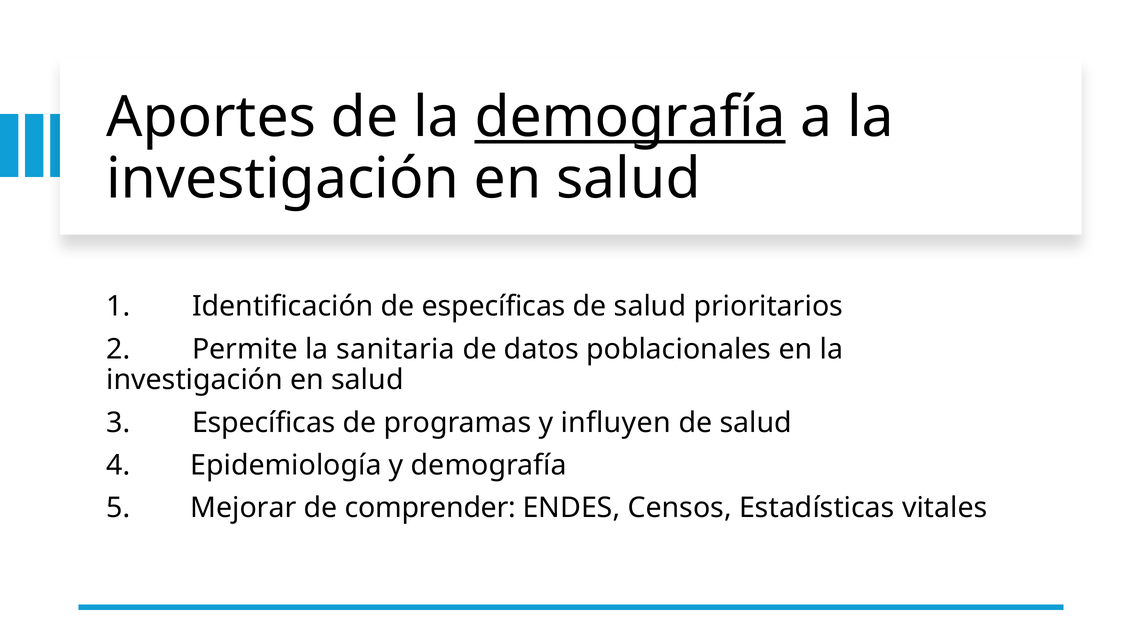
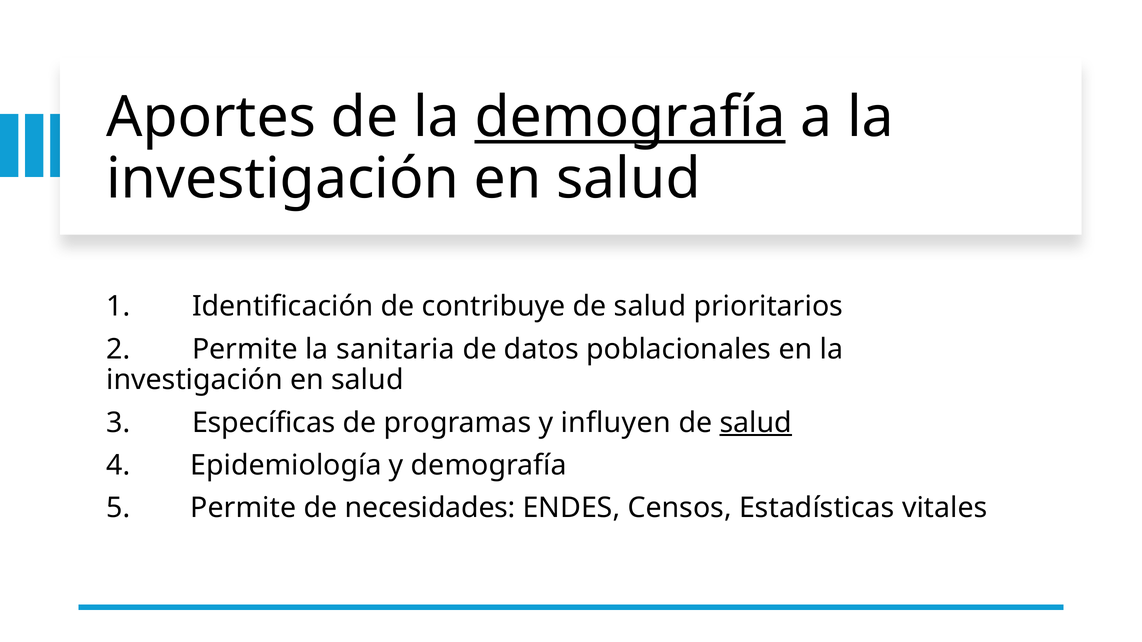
de específicas: específicas -> contribuye (494, 307)
salud underline: none -> present (756, 423)
Mejorar: Mejorar -> Permite (243, 508)
comprender: comprender -> necesidades (430, 508)
